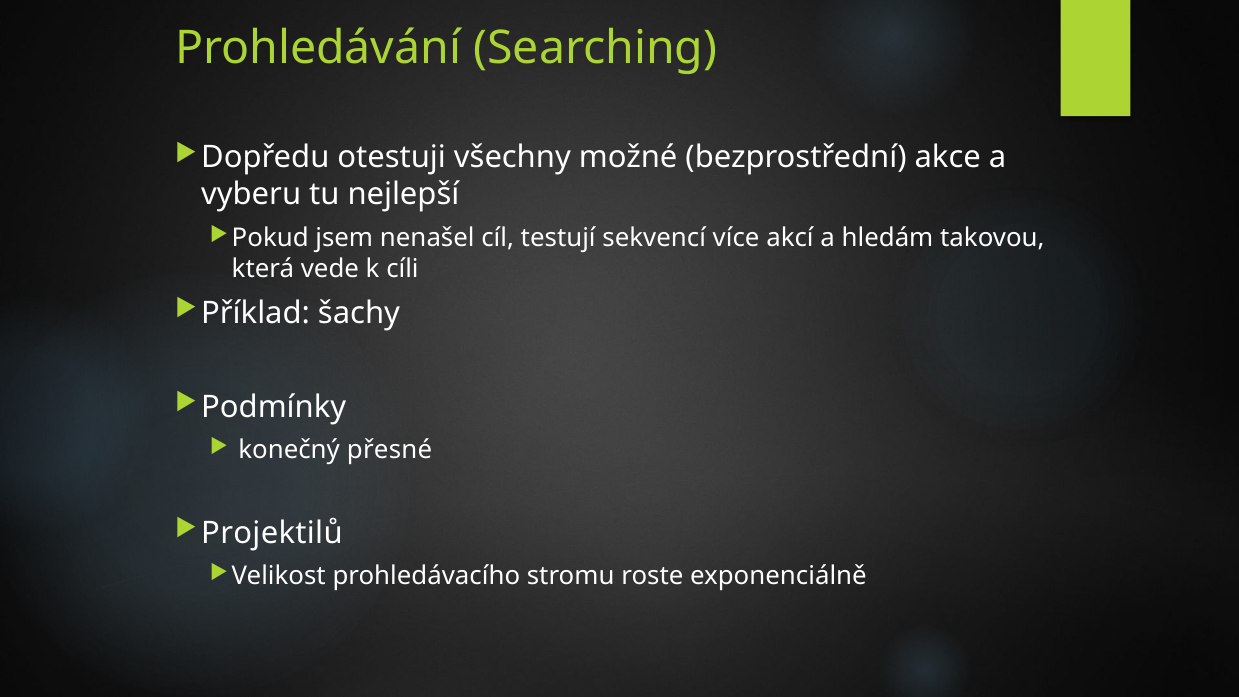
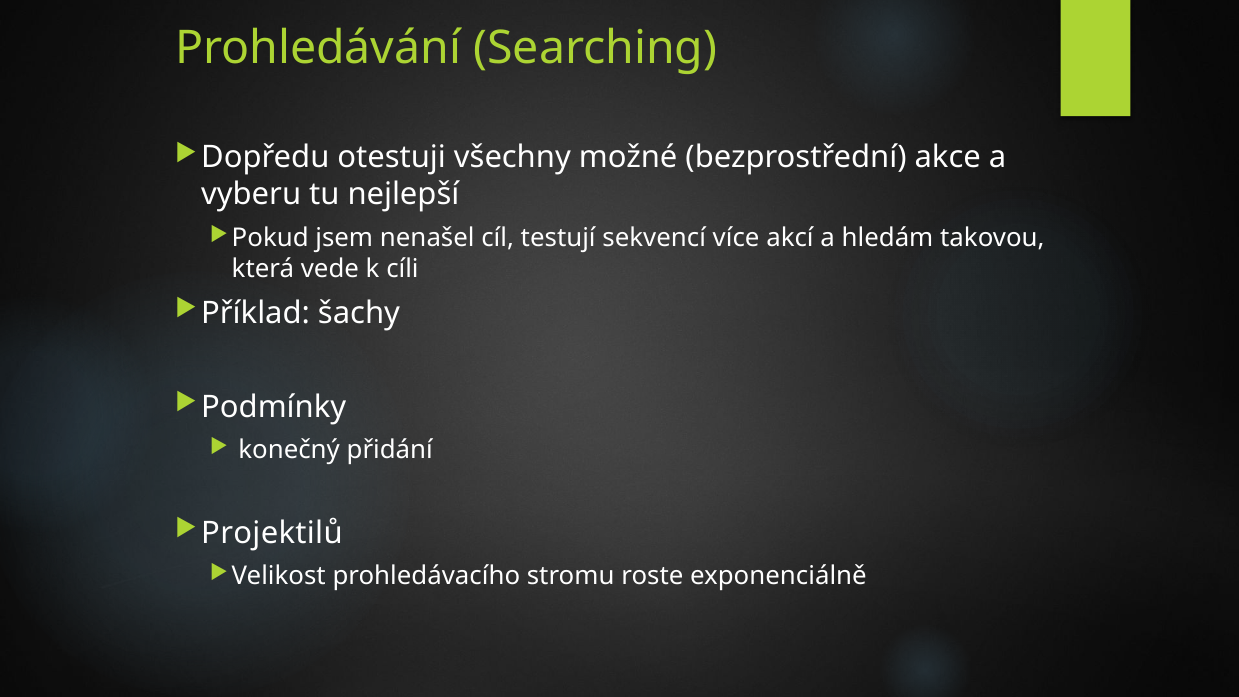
přesné: přesné -> přidání (390, 450)
